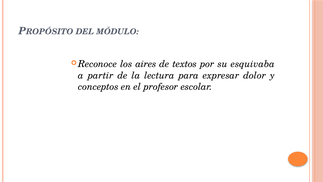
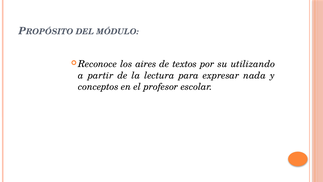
esquivaba: esquivaba -> utilizando (253, 64)
dolor: dolor -> nada (255, 75)
